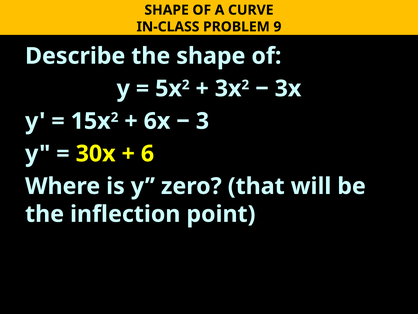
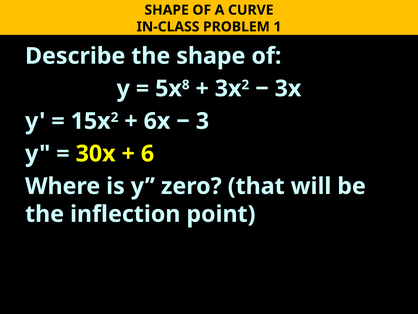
9: 9 -> 1 (277, 27)
2: 2 -> 8 (186, 85)
